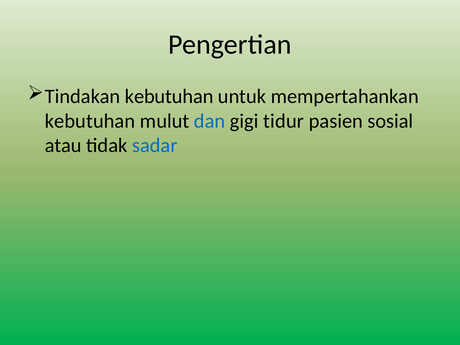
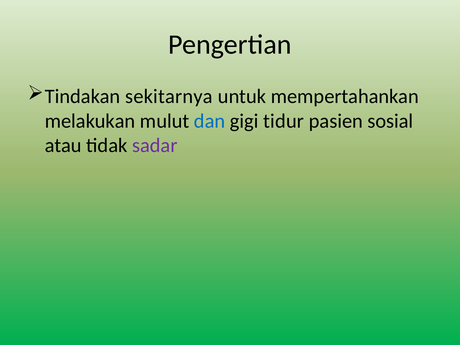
Tindakan kebutuhan: kebutuhan -> sekitarnya (169, 96)
kebutuhan: kebutuhan -> melakukan (90, 121)
sadar colour: blue -> purple (155, 146)
